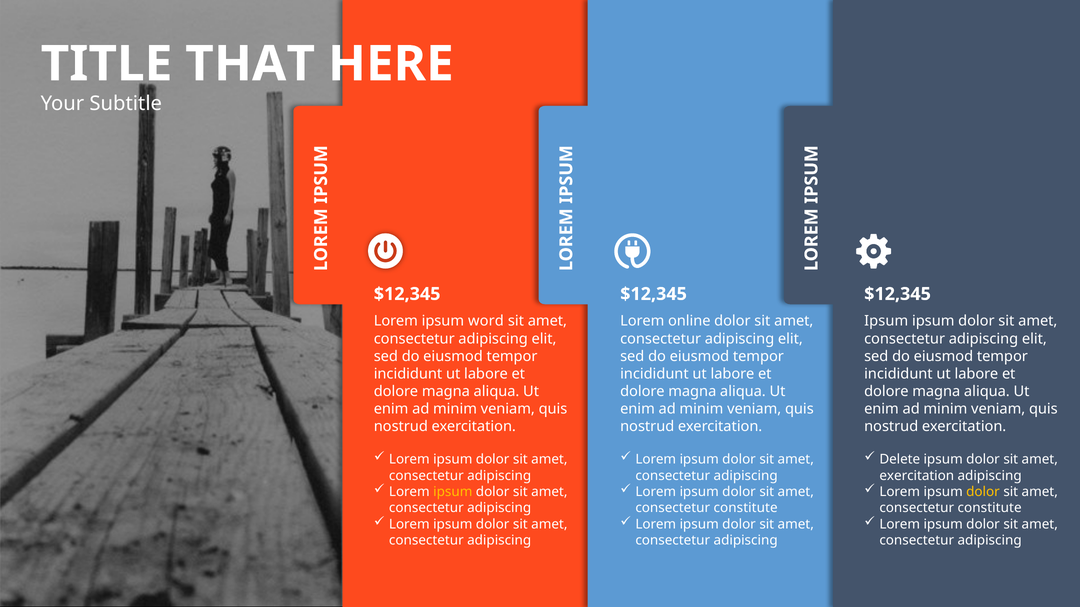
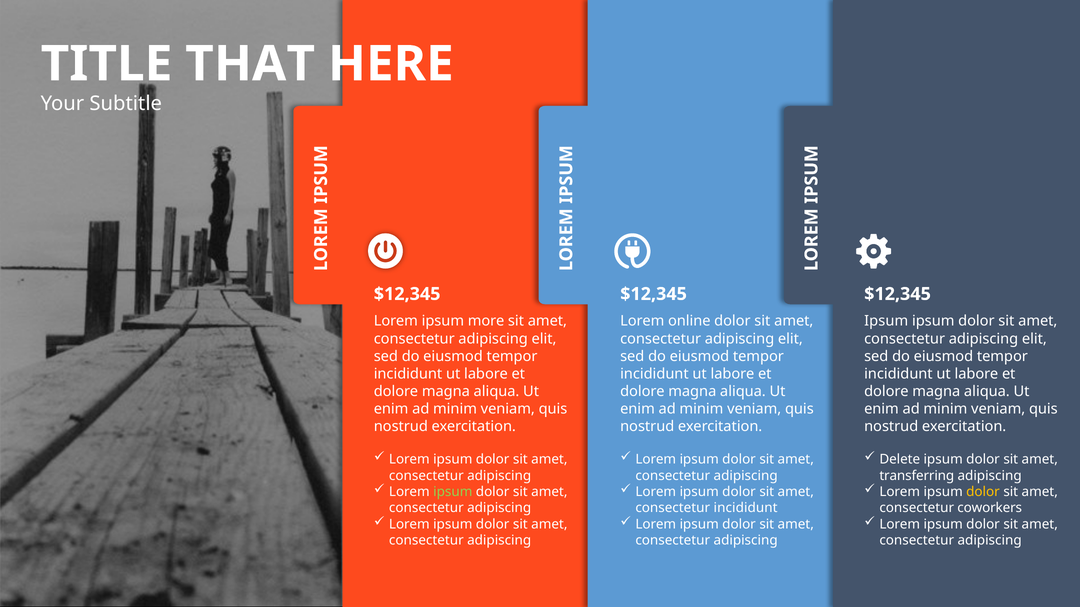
word: word -> more (486, 321)
exercitation: exercitation -> transferring (917, 476)
ipsum colour: yellow -> light green (453, 492)
constitute: constitute -> incididunt (746, 508)
constitute: constitute -> coworkers (990, 508)
